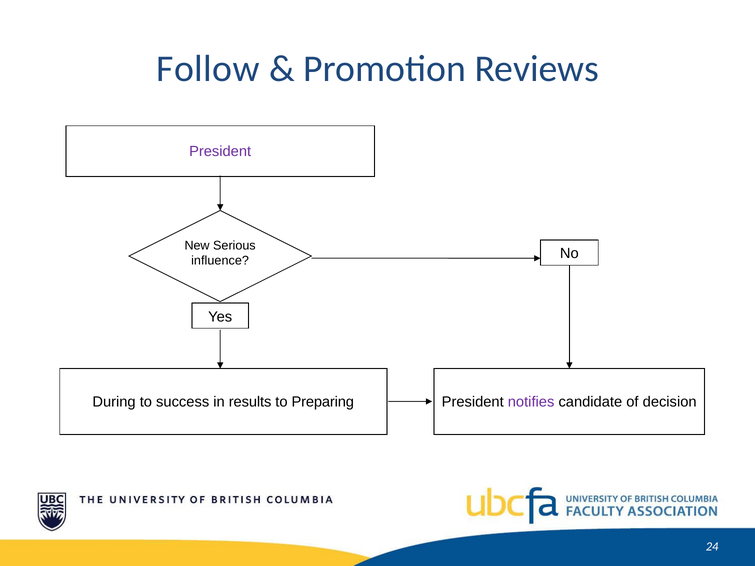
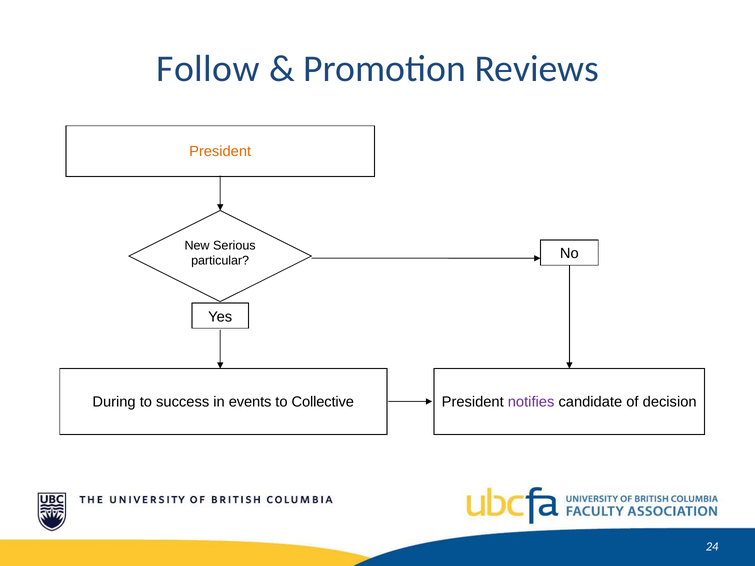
President colour: purple -> orange (220, 151)
influence: influence -> particular (220, 261)
results: results -> events (250, 402)
Preparing: Preparing -> Collective (323, 402)
